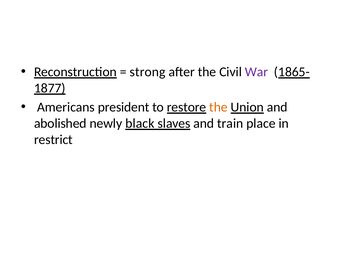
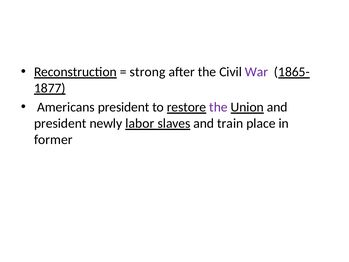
the colour: orange -> purple (218, 107)
abolished: abolished -> president (60, 123)
black: black -> labor (140, 123)
restrict: restrict -> former (53, 140)
